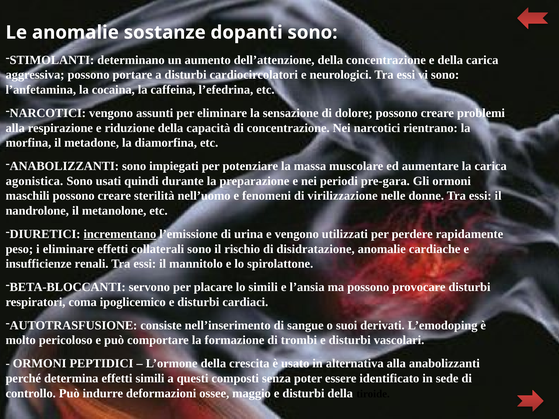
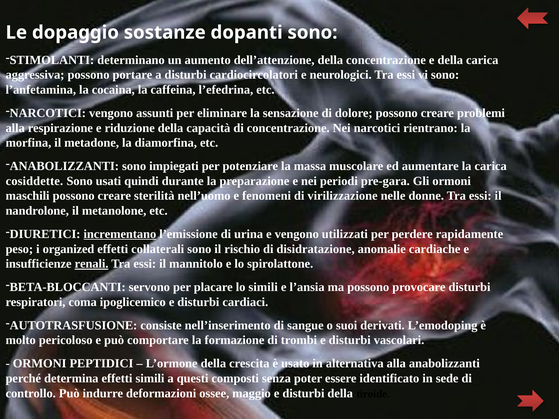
Le anomalie: anomalie -> dopaggio (75, 32)
agonistica: agonistica -> cosiddette (34, 181)
i eliminare: eliminare -> organized (69, 249)
renali underline: none -> present (92, 264)
